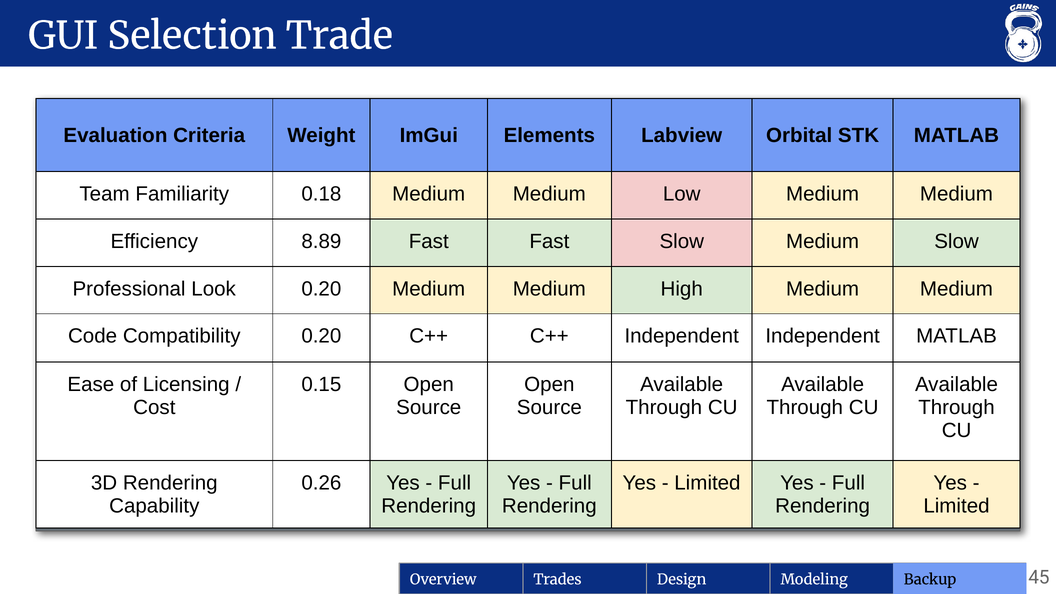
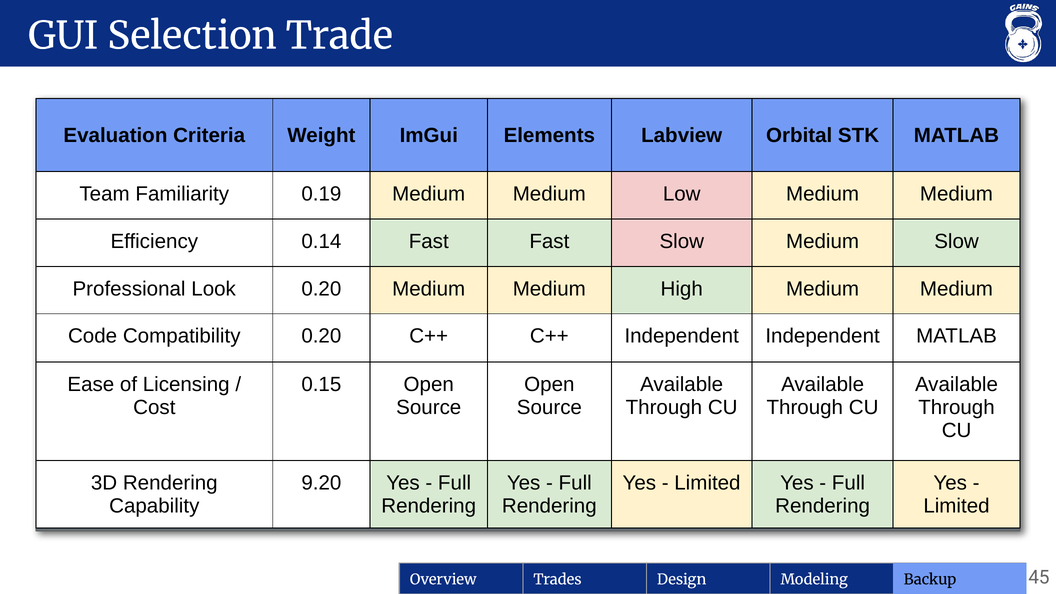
0.18: 0.18 -> 0.19 (321, 194)
8.89: 8.89 -> 0.14 (321, 241)
0.26: 0.26 -> 9.20 (321, 483)
